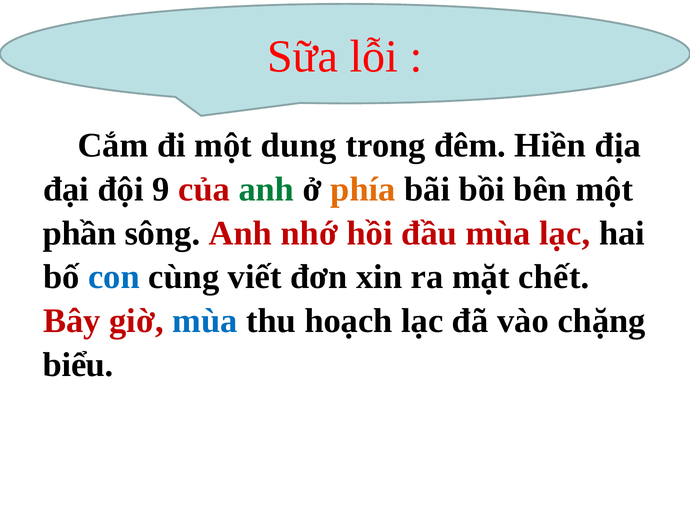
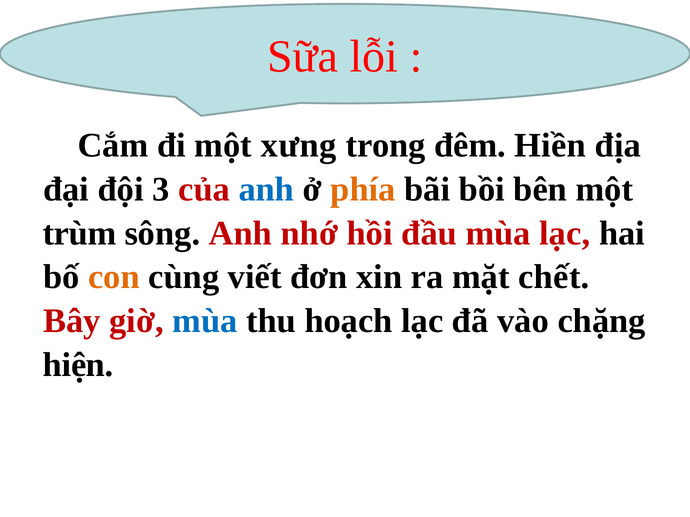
dung: dung -> xưng (299, 146)
9: 9 -> 3 (161, 190)
anh colour: green -> blue (266, 190)
phần: phần -> trùm (80, 234)
con colour: blue -> orange (114, 277)
biểu: biểu -> hiện (78, 365)
